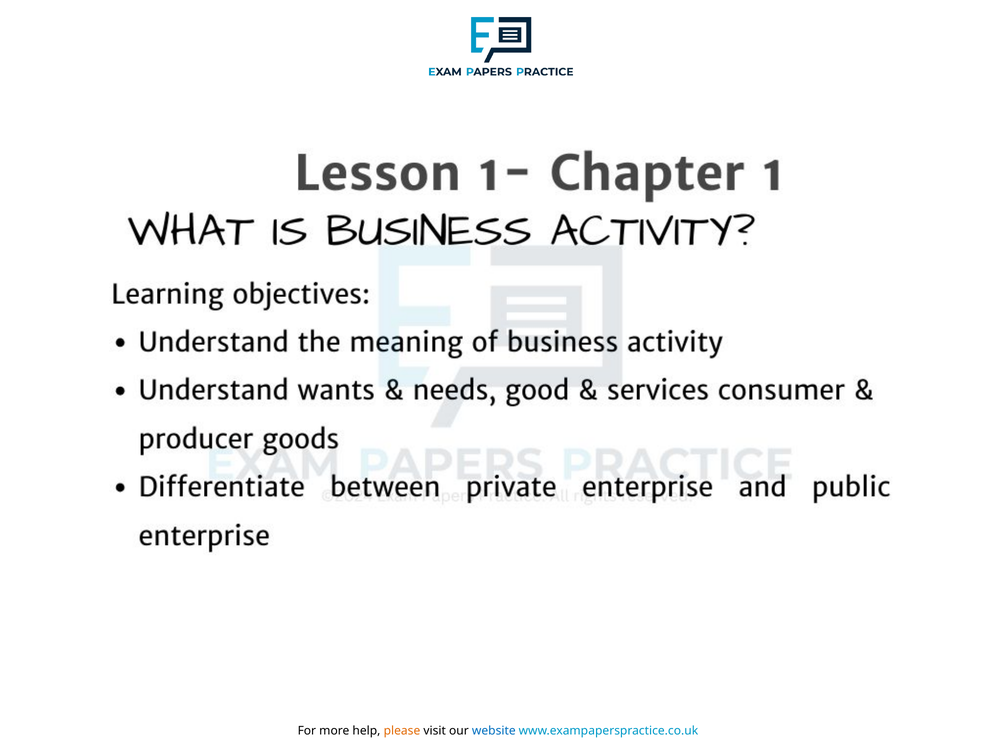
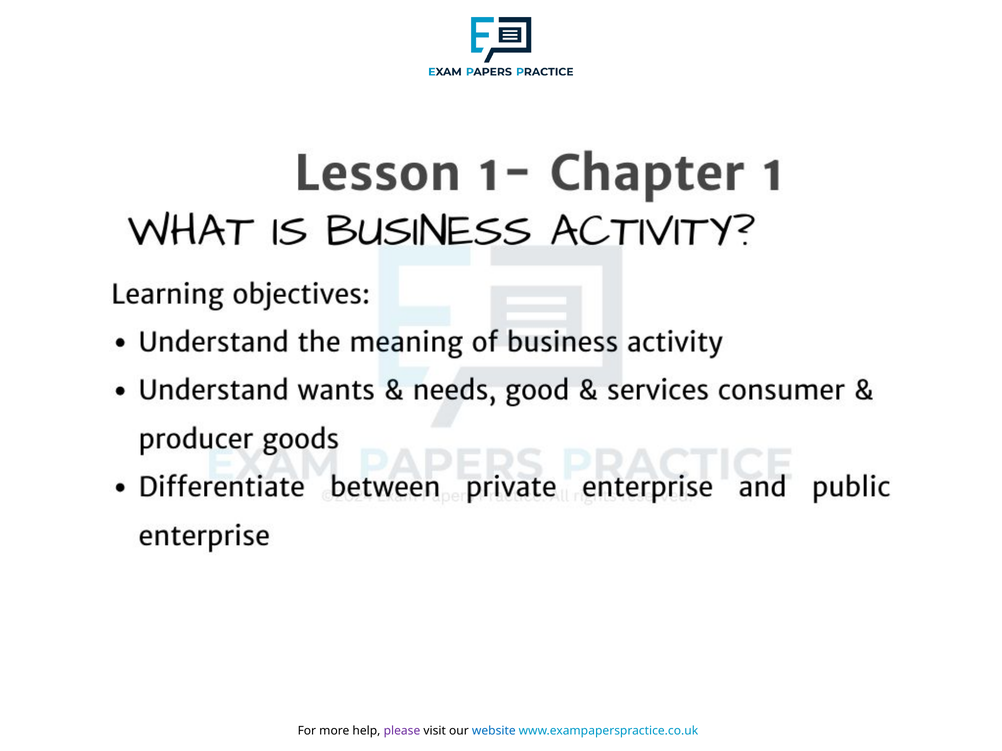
please colour: orange -> purple (402, 731)
